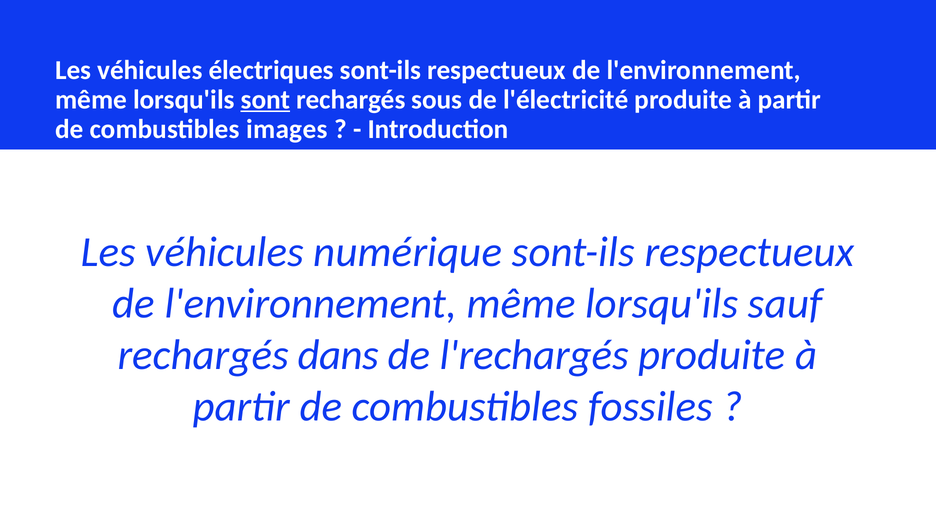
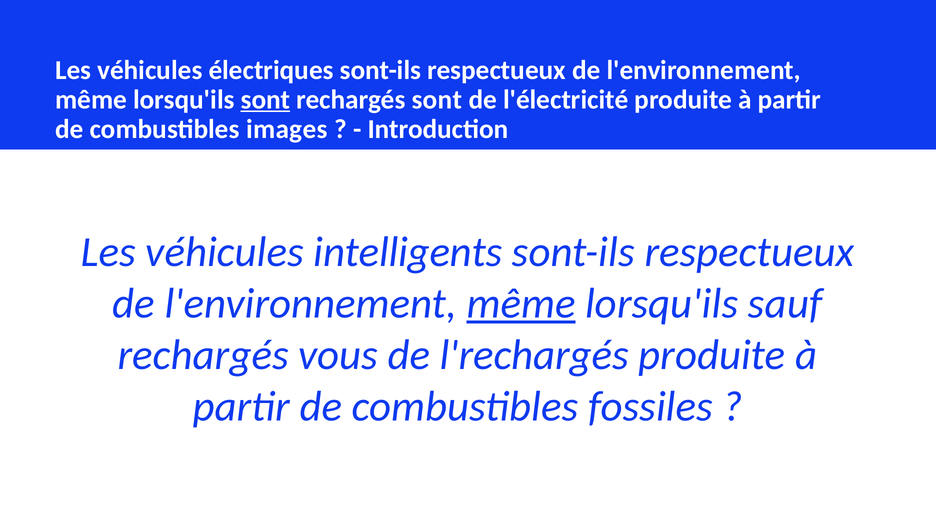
rechargés sous: sous -> sont (437, 100)
numérique: numérique -> intelligents (408, 252)
même underline: none -> present (521, 304)
dans: dans -> vous (338, 355)
